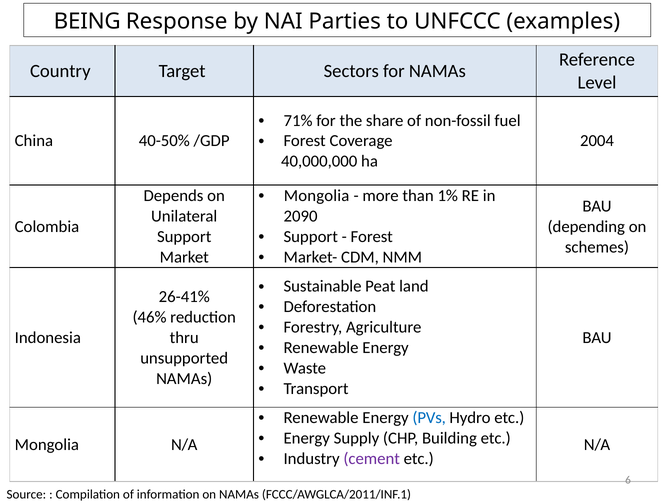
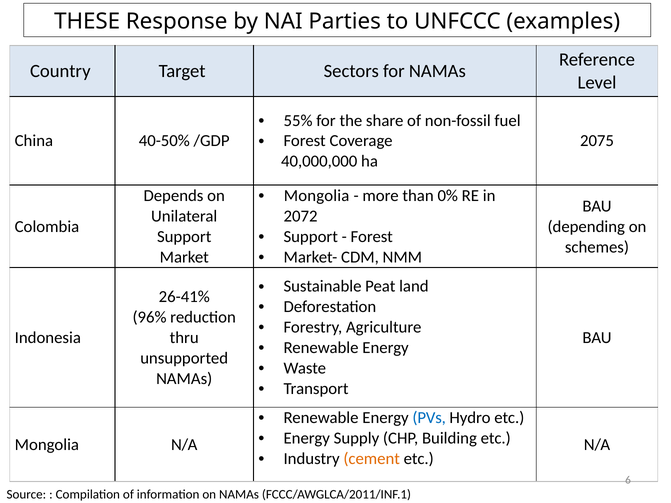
BEING: BEING -> THESE (87, 22)
71%: 71% -> 55% (298, 121)
2004: 2004 -> 2075 (597, 141)
1%: 1% -> 0% (448, 196)
2090: 2090 -> 2072 (301, 216)
46%: 46% -> 96% (150, 317)
cement colour: purple -> orange (372, 459)
